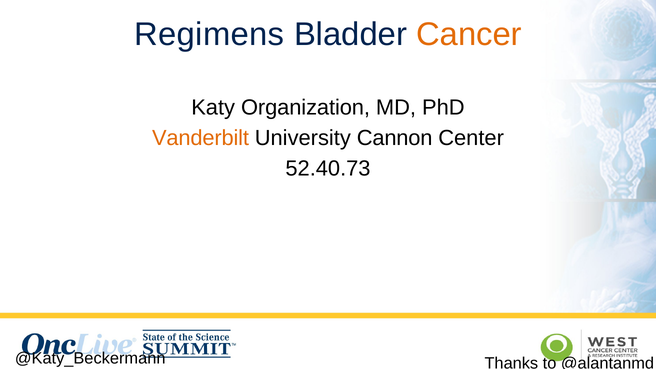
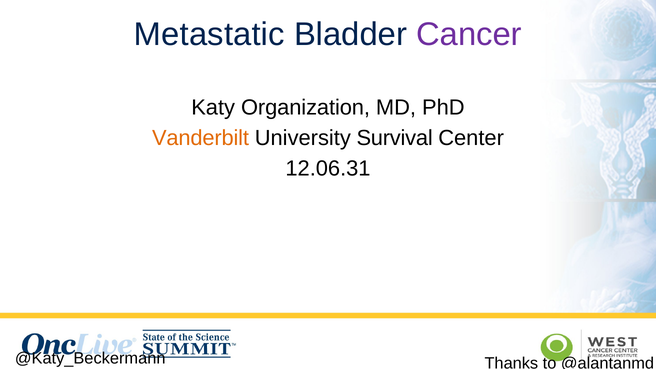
Regimens: Regimens -> Metastatic (209, 35)
Cancer colour: orange -> purple (469, 35)
Cannon: Cannon -> Survival (395, 138)
52.40.73: 52.40.73 -> 12.06.31 (328, 169)
